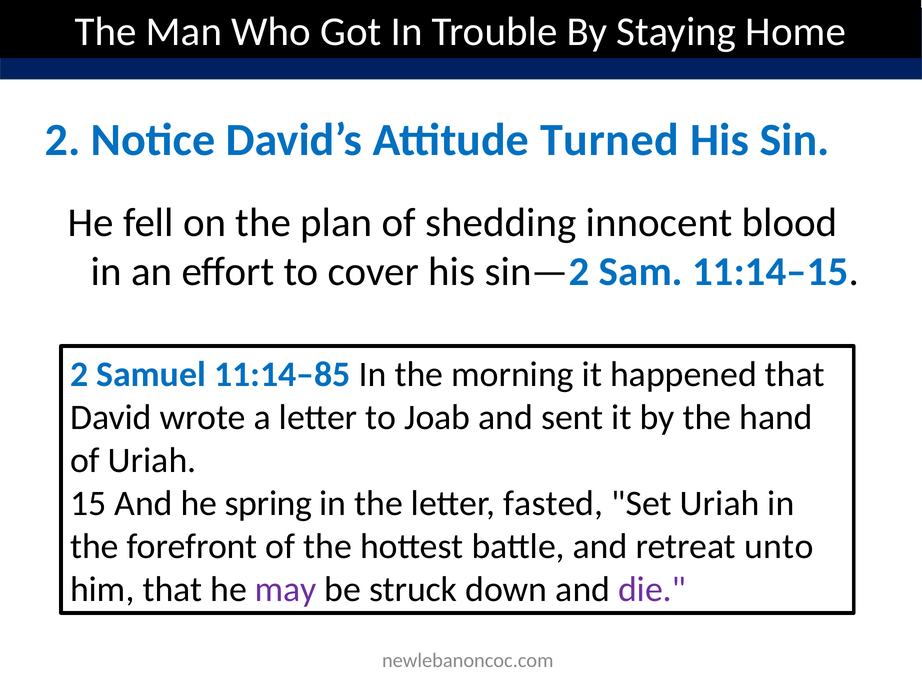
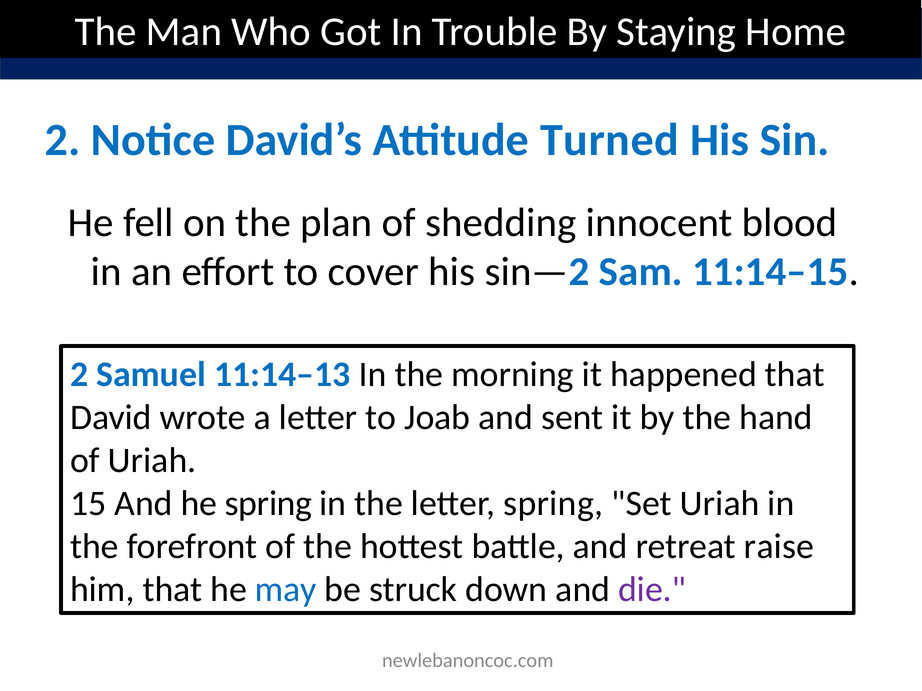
11:14–85: 11:14–85 -> 11:14–13 (282, 375)
letter fasted: fasted -> spring (553, 504)
unto: unto -> raise (779, 547)
may colour: purple -> blue (286, 590)
